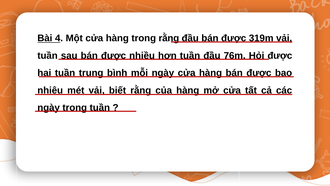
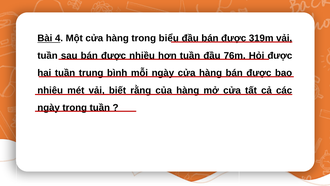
trong rằng: rằng -> biểu (169, 38)
